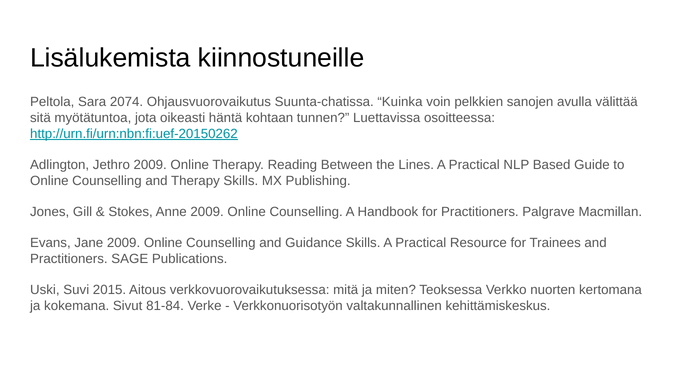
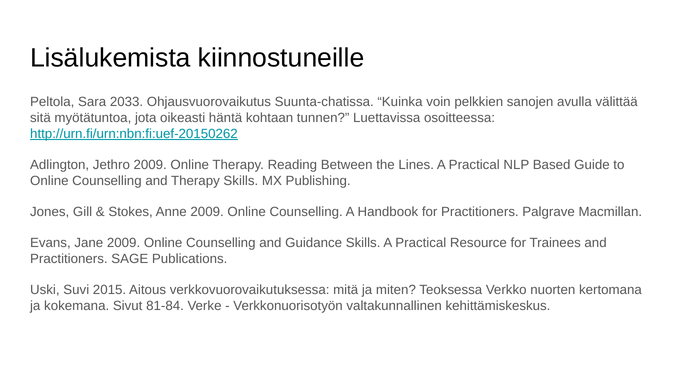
2074: 2074 -> 2033 (126, 102)
